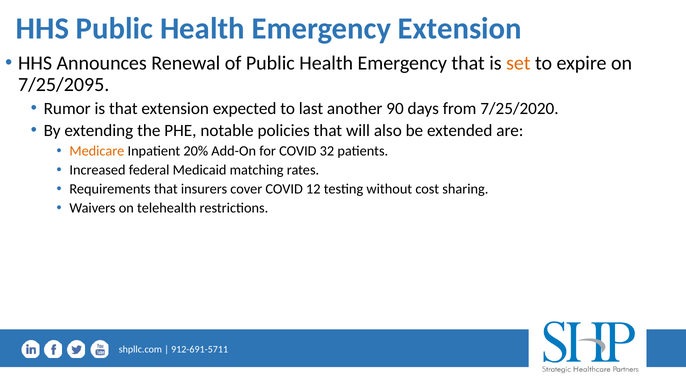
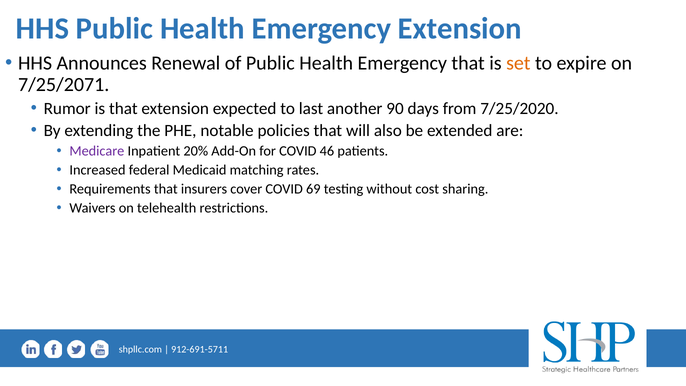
7/25/2095: 7/25/2095 -> 7/25/2071 (64, 85)
Medicare colour: orange -> purple (97, 151)
32: 32 -> 46 (327, 151)
12: 12 -> 69 (313, 189)
